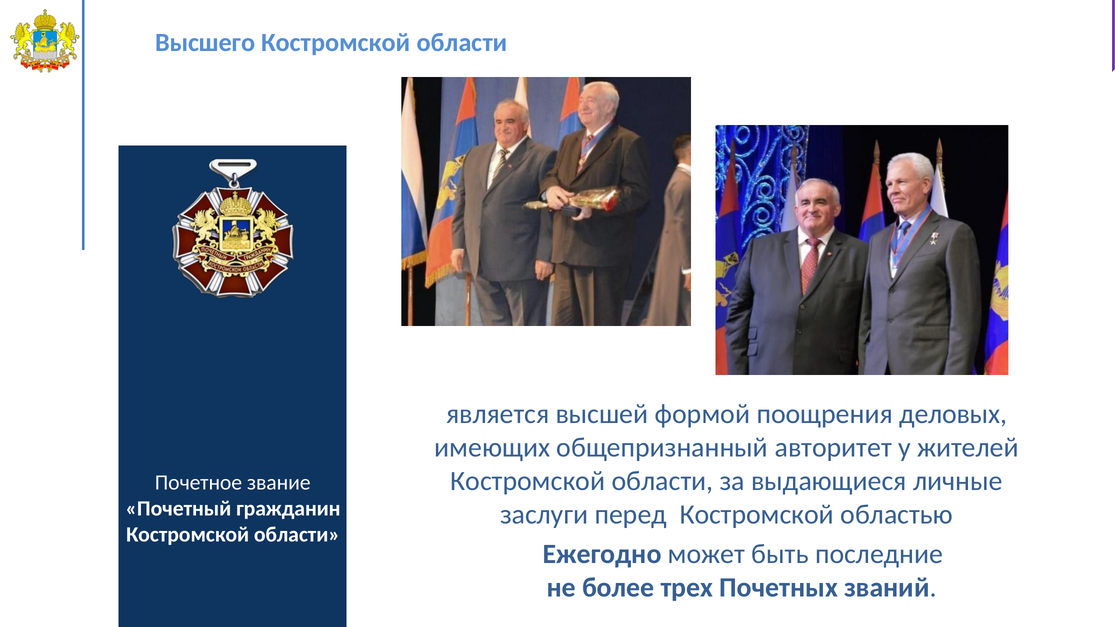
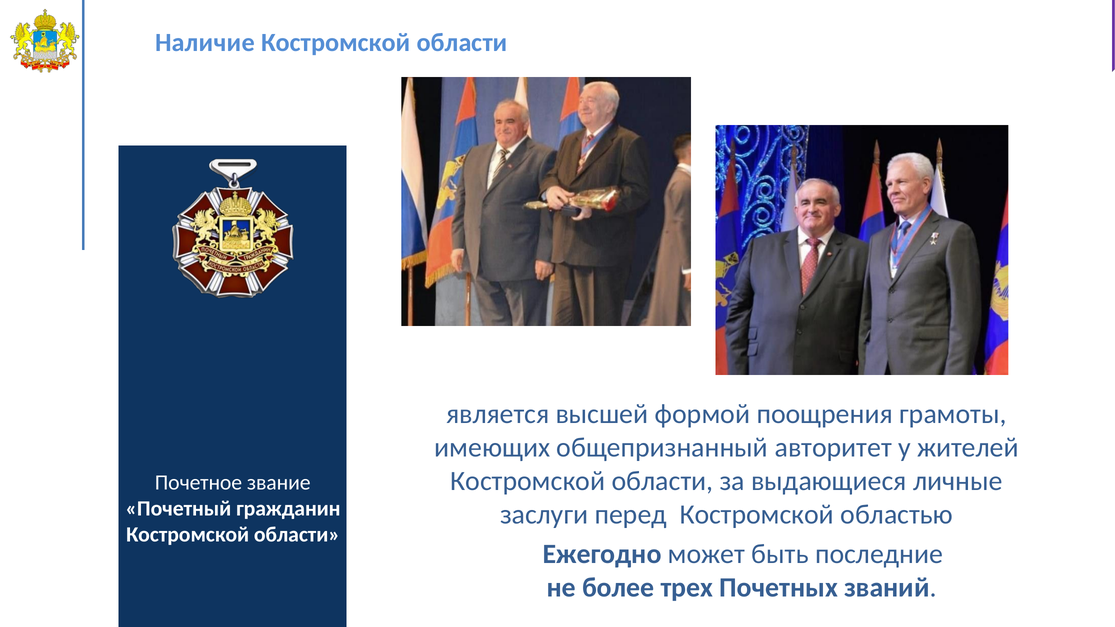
Высшего: Высшего -> Наличие (205, 43)
деловых: деловых -> грамоты (953, 414)
